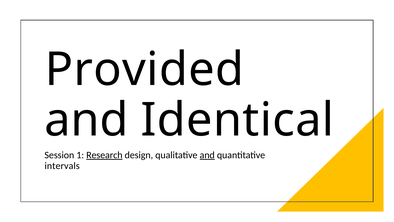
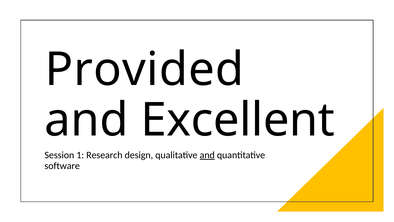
Identical: Identical -> Excellent (238, 120)
Research underline: present -> none (104, 155)
intervals: intervals -> software (62, 165)
